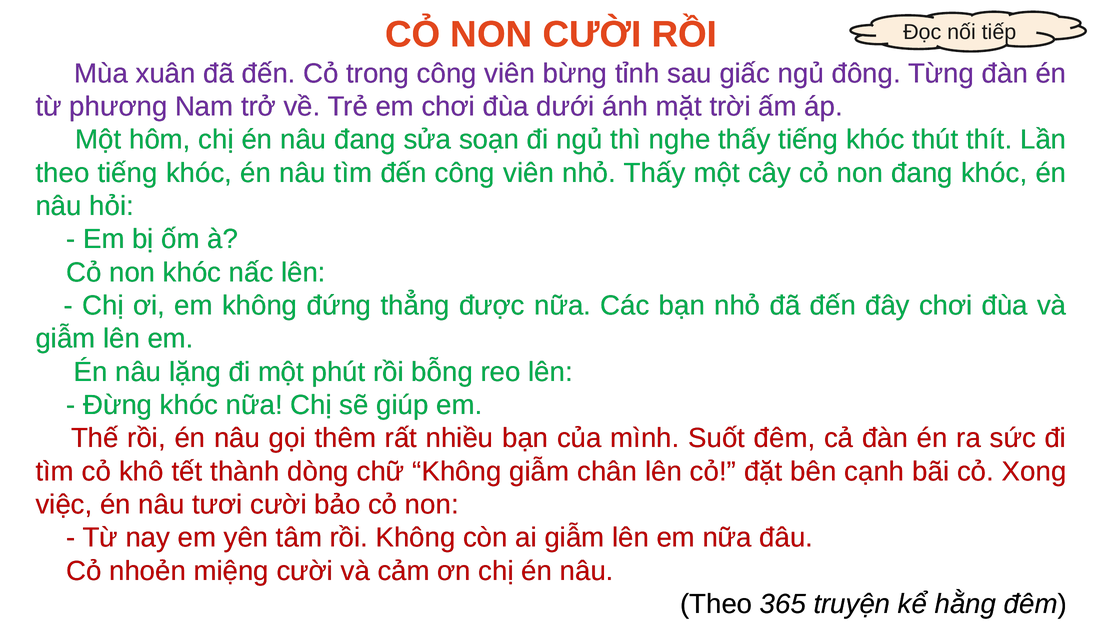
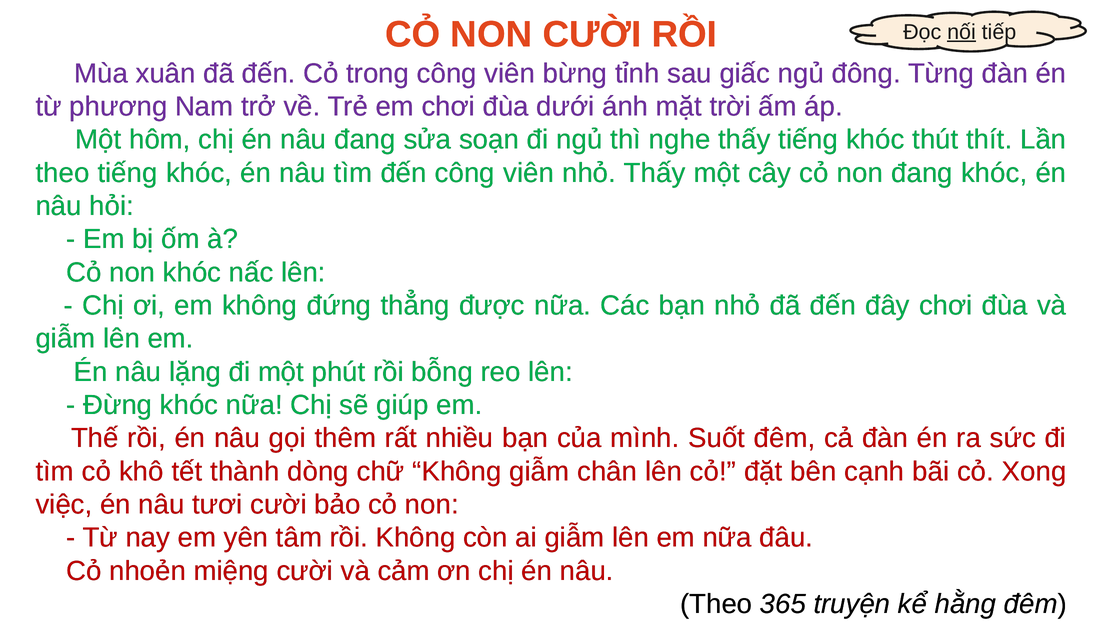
nối underline: none -> present (961, 32)
